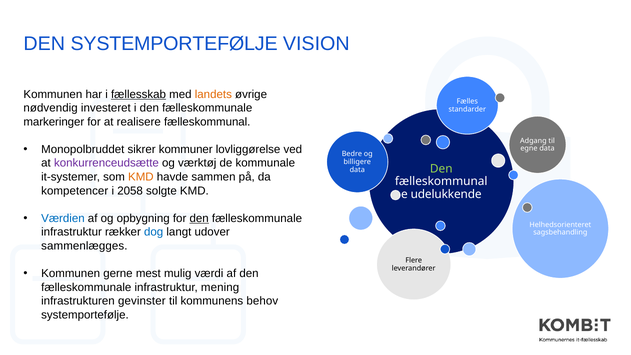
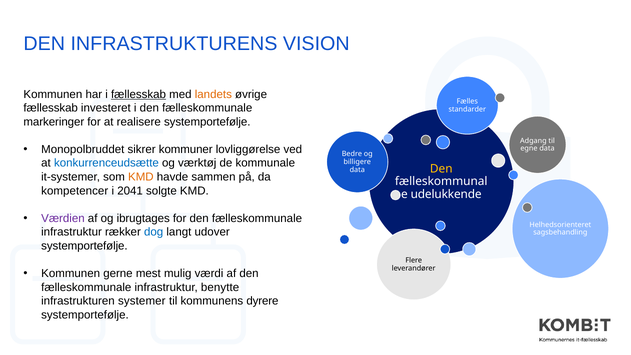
DEN SYSTEMPORTEFØLJE: SYSTEMPORTEFØLJE -> INFRASTRUKTURENS (174, 44)
nødvendig: nødvendig -> fællesskab (51, 108)
realisere fælleskommunal: fælleskommunal -> systemportefølje (207, 122)
konkurrenceudsætte colour: purple -> blue (106, 163)
Den colour: light green -> yellow (441, 169)
2058: 2058 -> 2041 (130, 191)
Værdien colour: blue -> purple (63, 218)
opbygning: opbygning -> ibrugtages (143, 218)
den underline: present -> none (199, 218)
sammenlægges: sammenlægges -> systemportefølje (84, 246)
mening: mening -> benytte (220, 287)
gevinster: gevinster -> systemer (142, 301)
behov: behov -> dyrere (262, 301)
